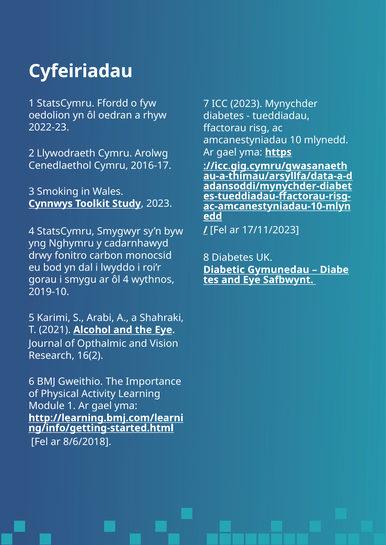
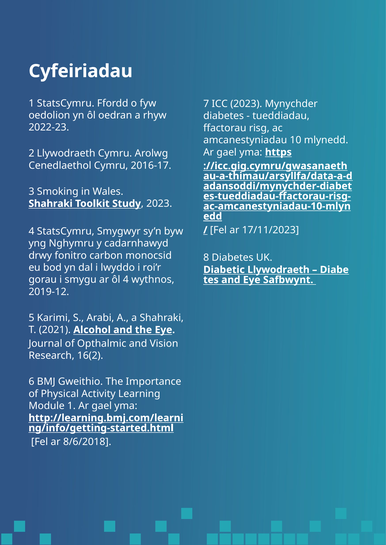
Cynnwys: Cynnwys -> Shahraki (51, 204)
Diabetic Gymunedau: Gymunedau -> Llywodraeth (278, 270)
2019-10: 2019-10 -> 2019-12 (49, 292)
